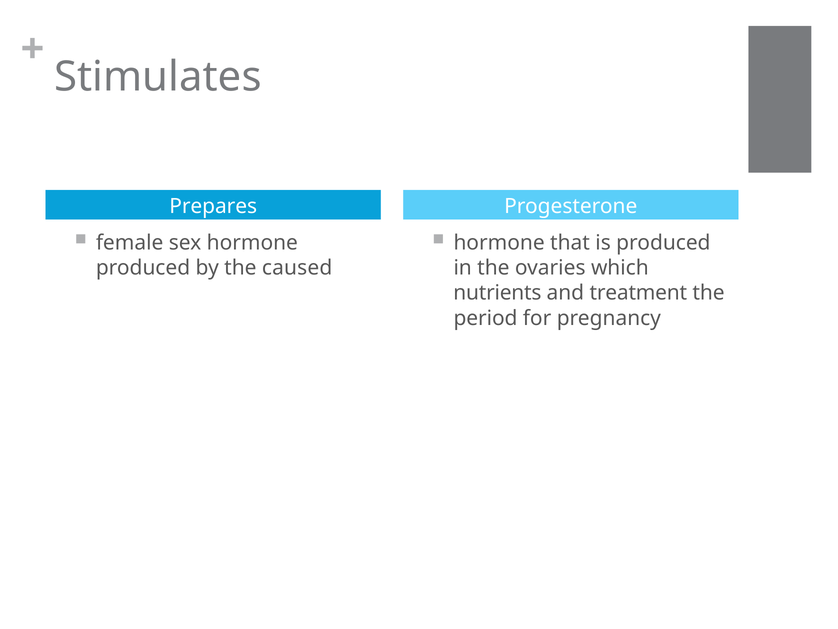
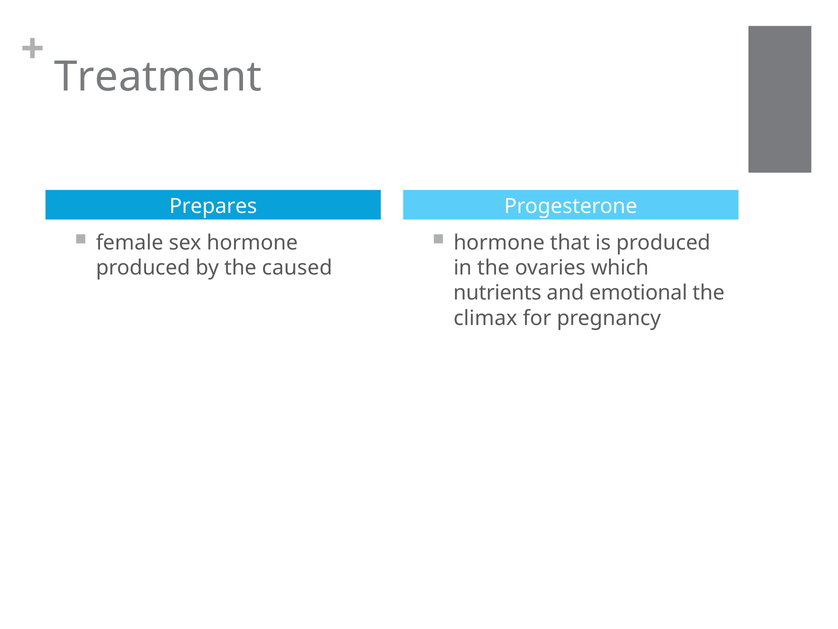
Stimulates: Stimulates -> Treatment (158, 77)
treatment: treatment -> emotional (638, 293)
period: period -> climax (485, 318)
